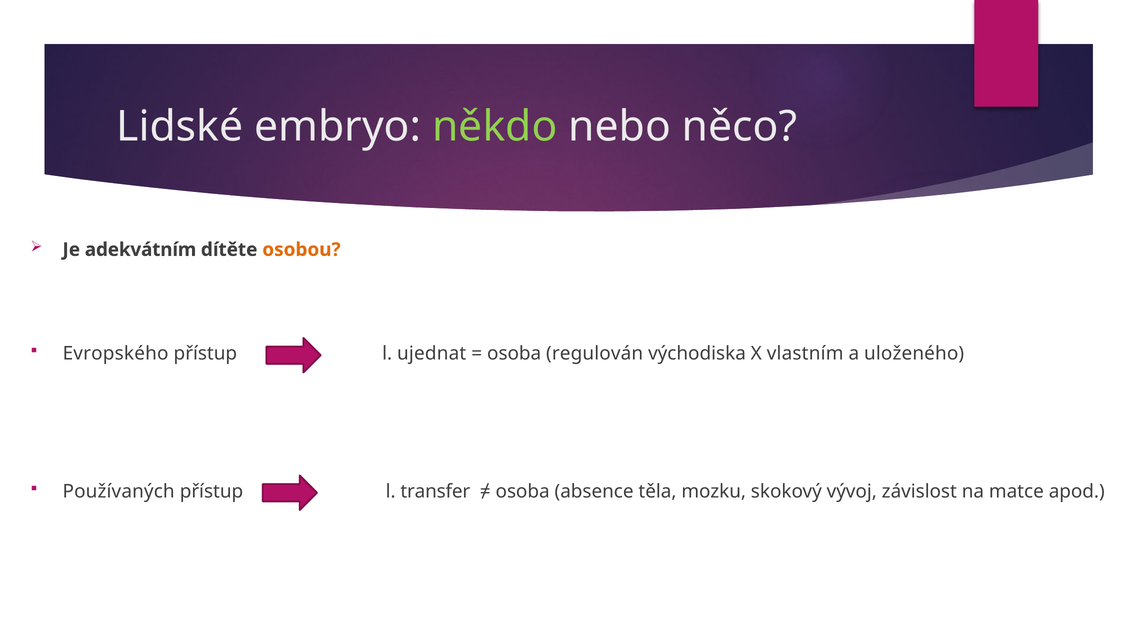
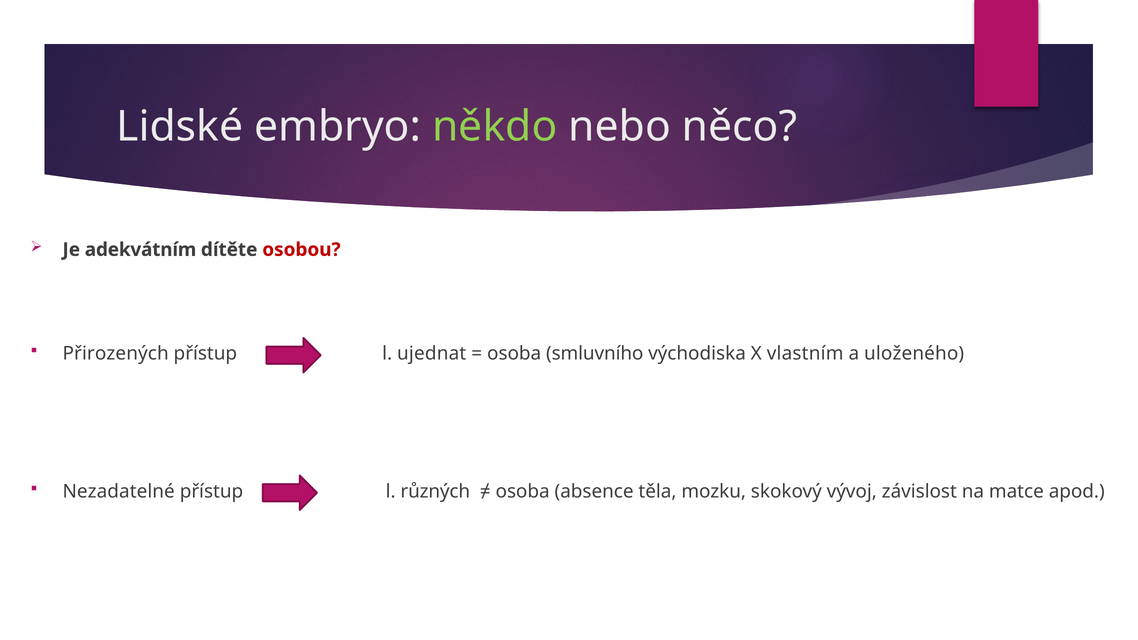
osobou colour: orange -> red (301, 250)
Evropského: Evropského -> Přirozených (116, 353)
regulován: regulován -> smluvního (595, 353)
Používaných: Používaných -> Nezadatelné (119, 492)
transfer: transfer -> různých (435, 492)
